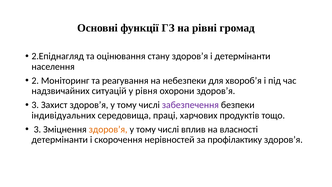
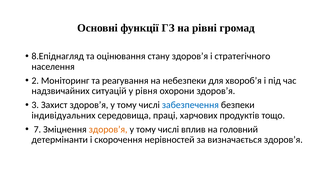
2.Епіднагляд: 2.Епіднагляд -> 8.Епіднагляд (58, 56)
і детермінанти: детермінанти -> стратегічного (242, 56)
забезпечення colour: purple -> blue (190, 105)
3: 3 -> 7 (37, 129)
власності: власності -> головний (239, 129)
профілактику: профілактику -> визначається (235, 140)
